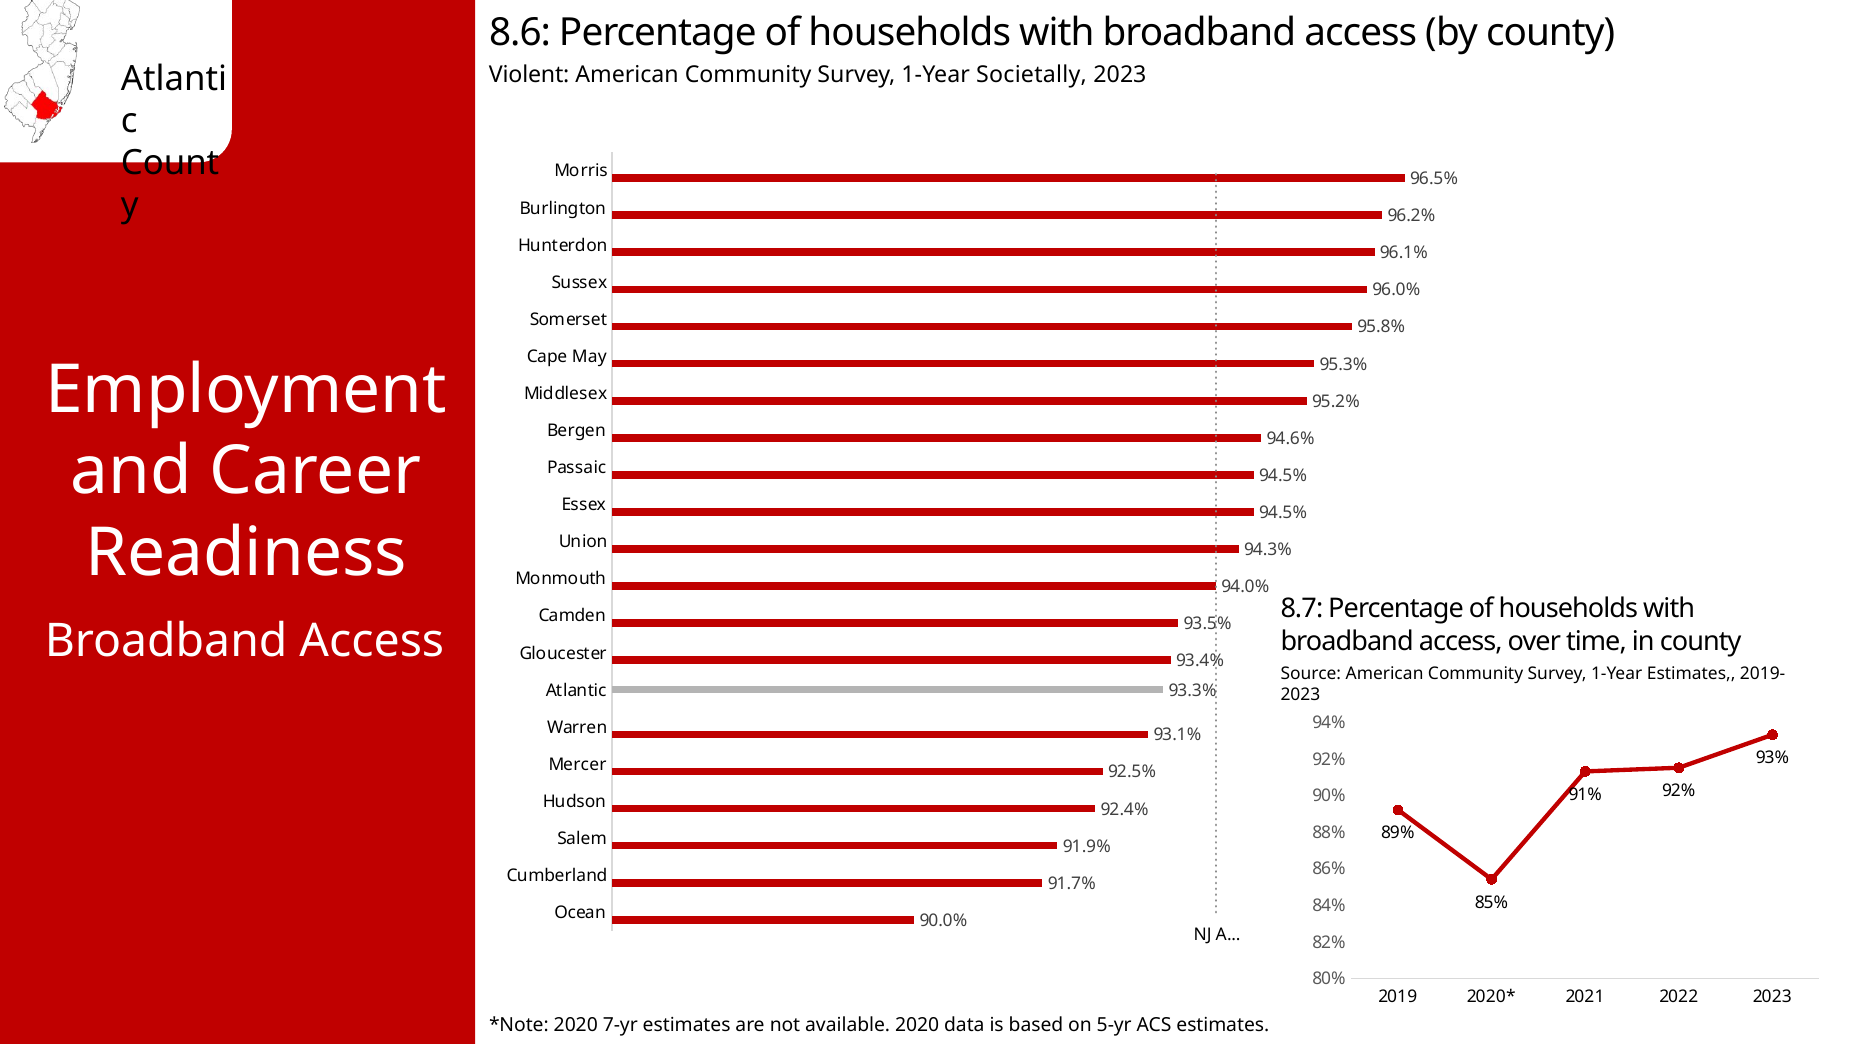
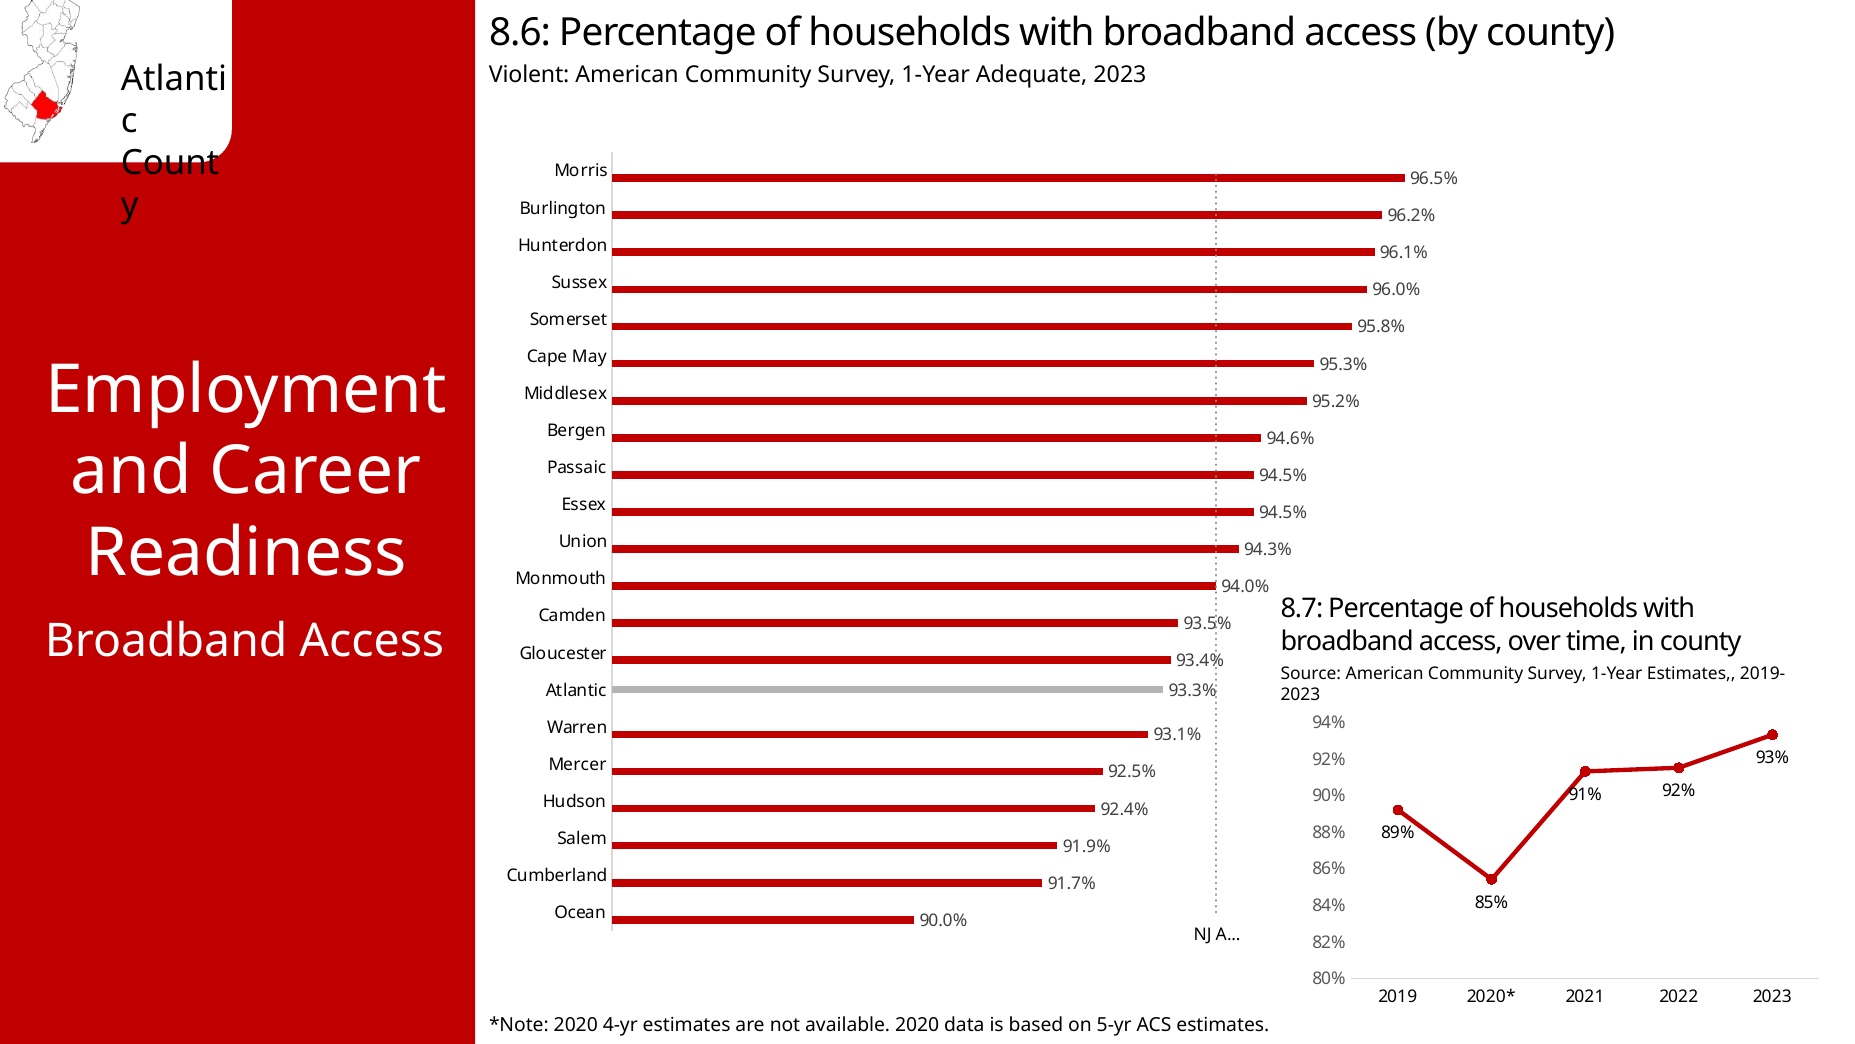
Societally: Societally -> Adequate (1032, 75)
7-yr: 7-yr -> 4-yr (620, 1025)
